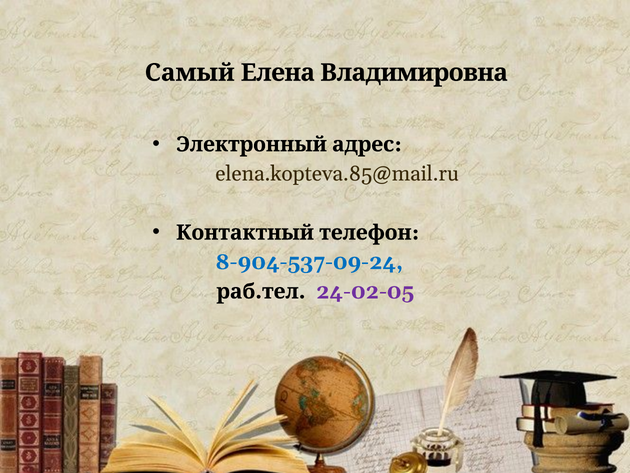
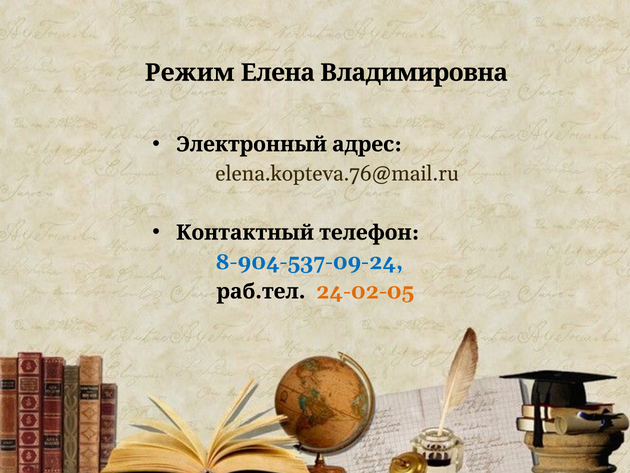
Самый: Самый -> Режим (190, 73)
elena.kopteva.85@mail.ru: elena.kopteva.85@mail.ru -> elena.kopteva.76@mail.ru (337, 174)
24-02-05 colour: purple -> orange (365, 291)
